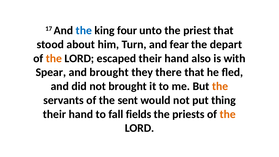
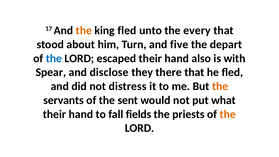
the colour: blue -> orange (84, 30)
king four: four -> fled (127, 30)
priest: priest -> every (197, 30)
fear: fear -> five (179, 44)
the colour: orange -> blue (54, 58)
and brought: brought -> disclose (109, 72)
not brought: brought -> distress (128, 86)
thing: thing -> what (224, 100)
